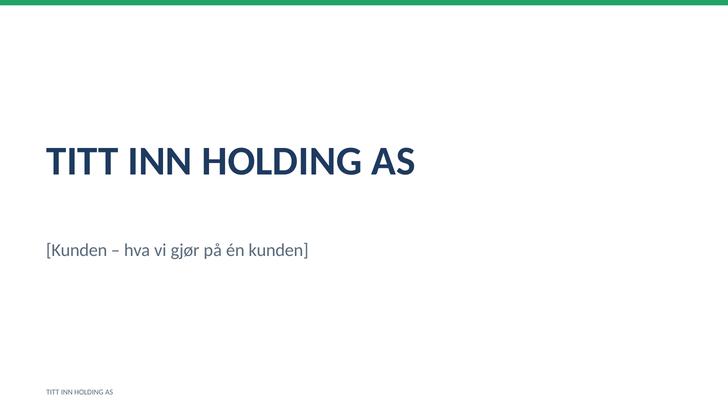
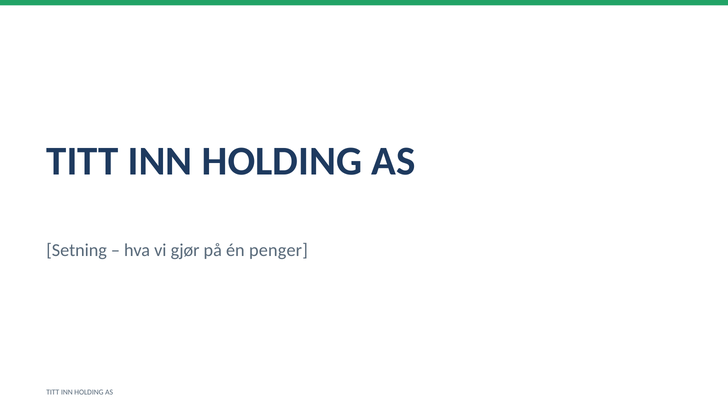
Kunden: Kunden -> Setning (77, 251)
én kunden: kunden -> penger (278, 251)
